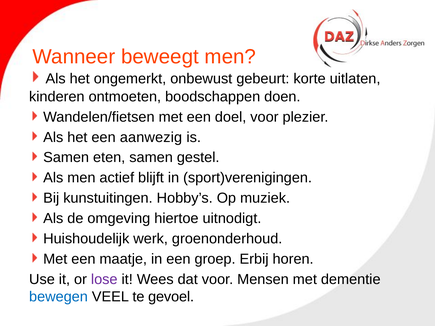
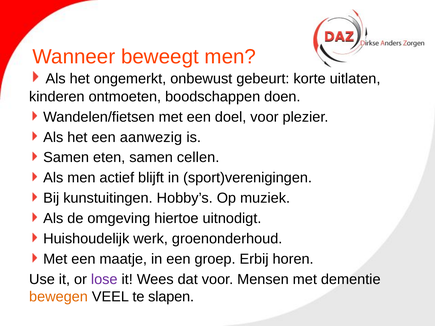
gestel: gestel -> cellen (198, 158)
bewegen colour: blue -> orange (58, 297)
gevoel: gevoel -> slapen (171, 297)
